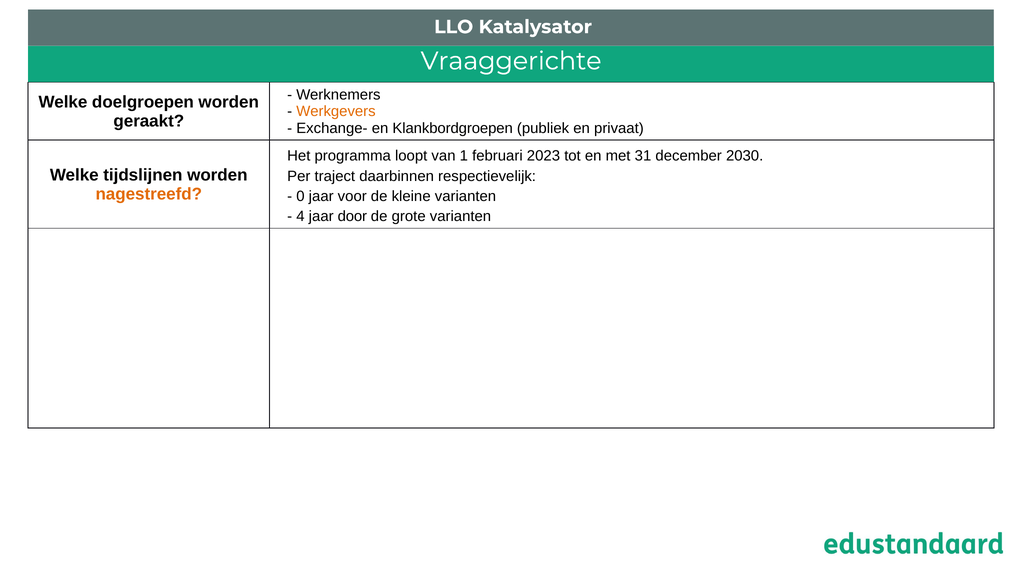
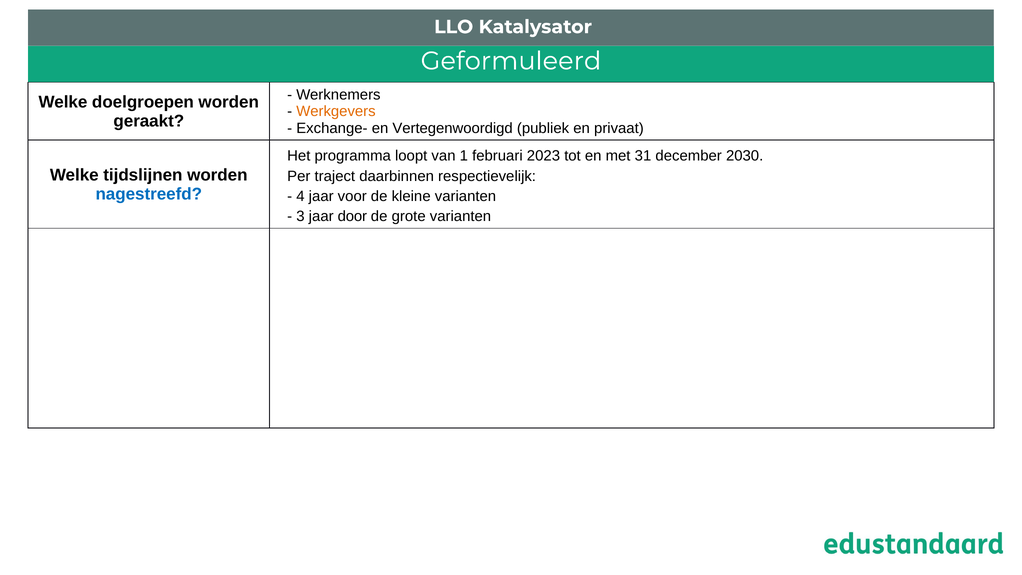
Vraaggerichte: Vraaggerichte -> Geformuleerd (511, 61)
Klankbordgroepen: Klankbordgroepen -> Vertegenwoordigd (453, 128)
nagestreefd colour: orange -> blue (149, 194)
0: 0 -> 4 (300, 196)
4: 4 -> 3 (300, 216)
